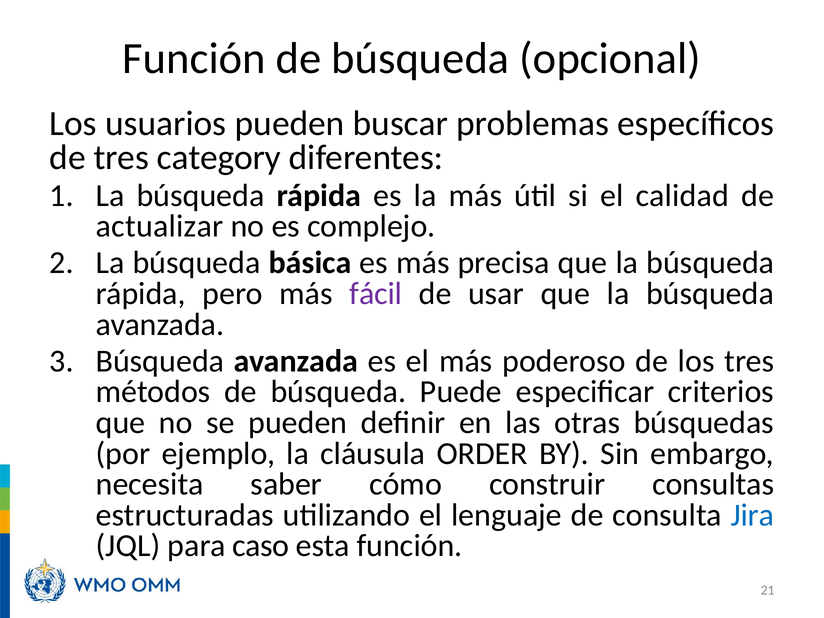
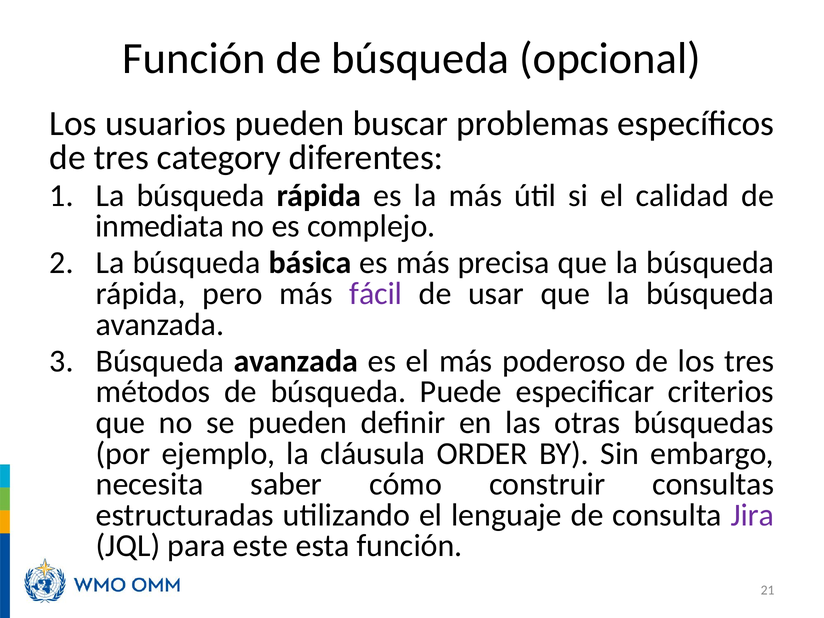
actualizar: actualizar -> inmediata (160, 226)
Jira colour: blue -> purple (752, 515)
caso: caso -> este (260, 546)
